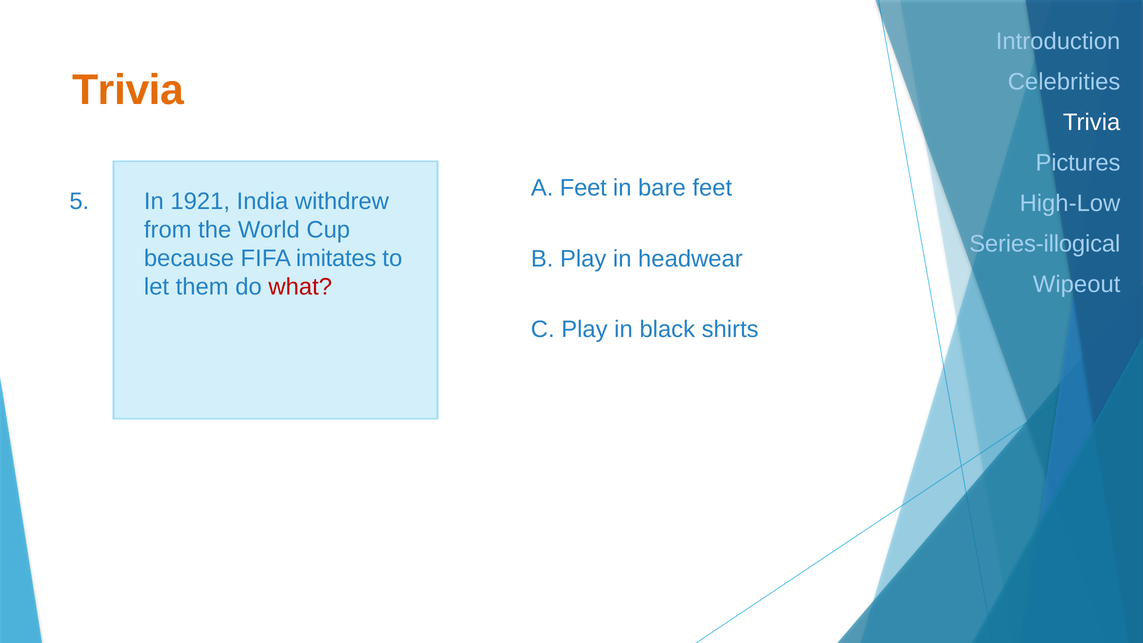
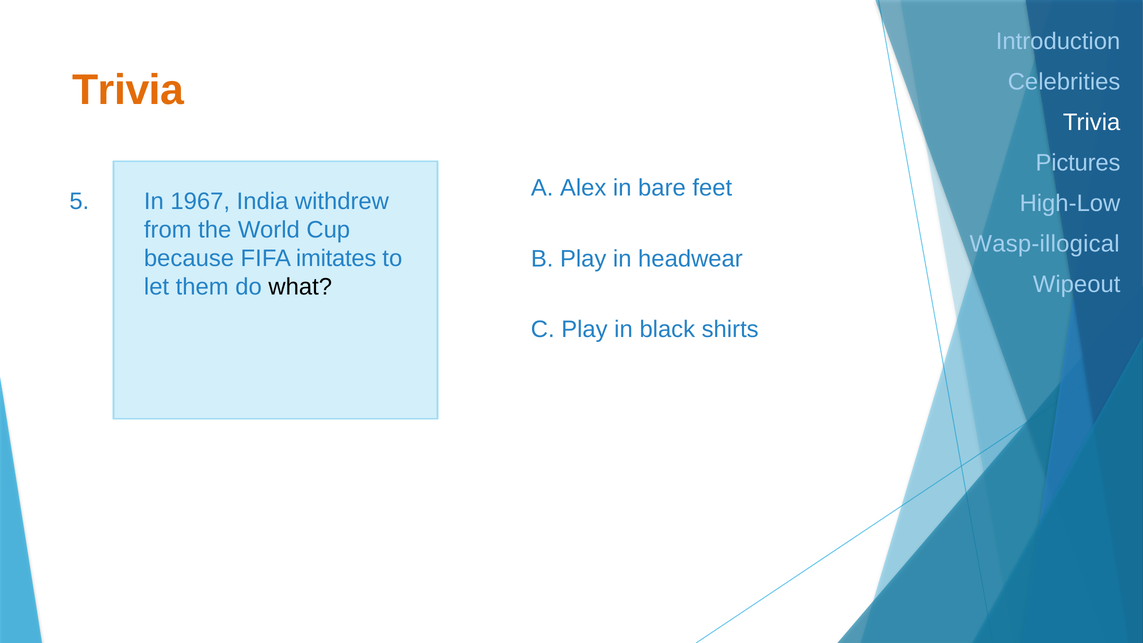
A Feet: Feet -> Alex (583, 188)
1921: 1921 -> 1967 (200, 201)
Series-illogical: Series-illogical -> Wasp-illogical (1045, 244)
what colour: red -> black (300, 287)
